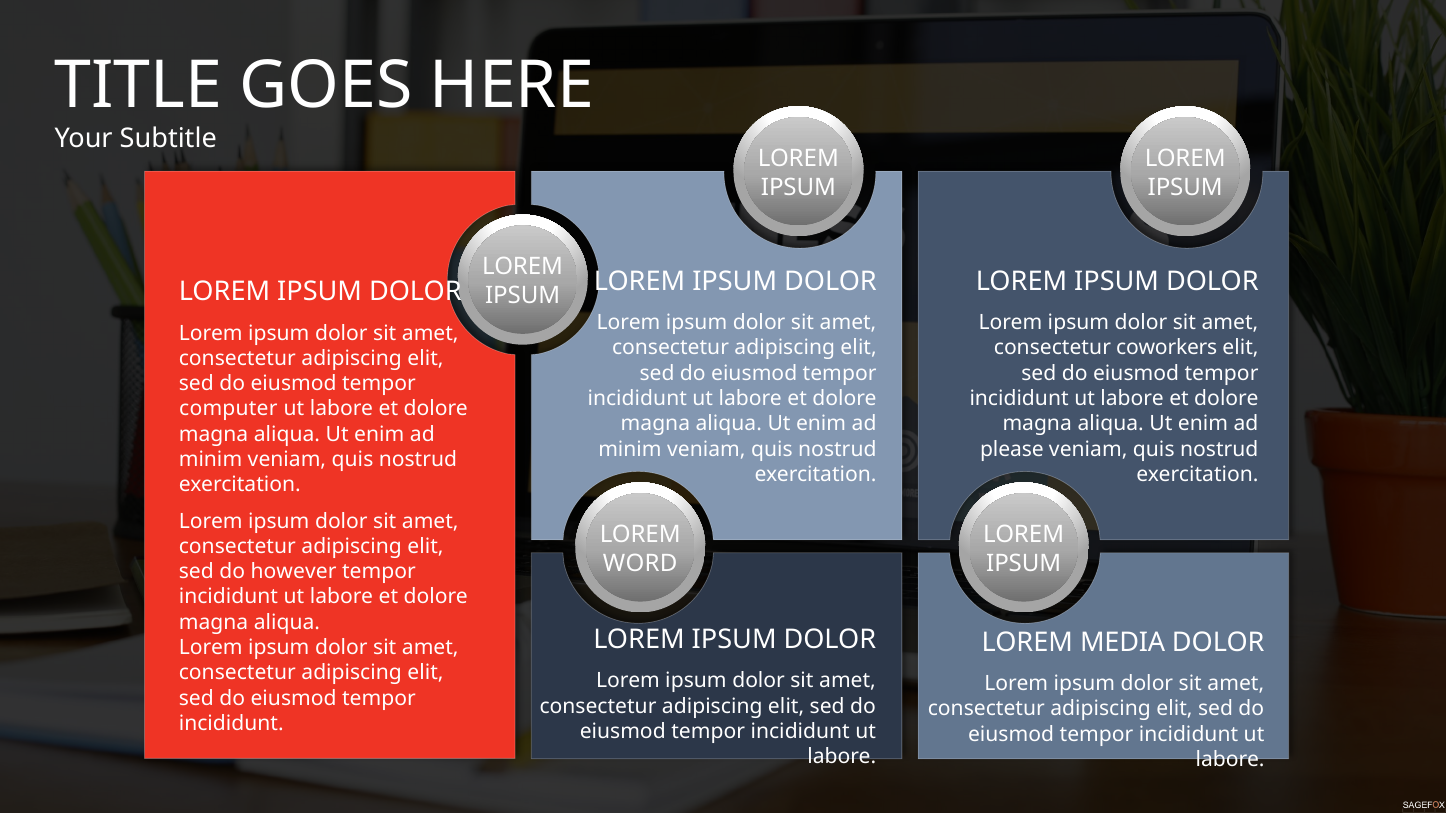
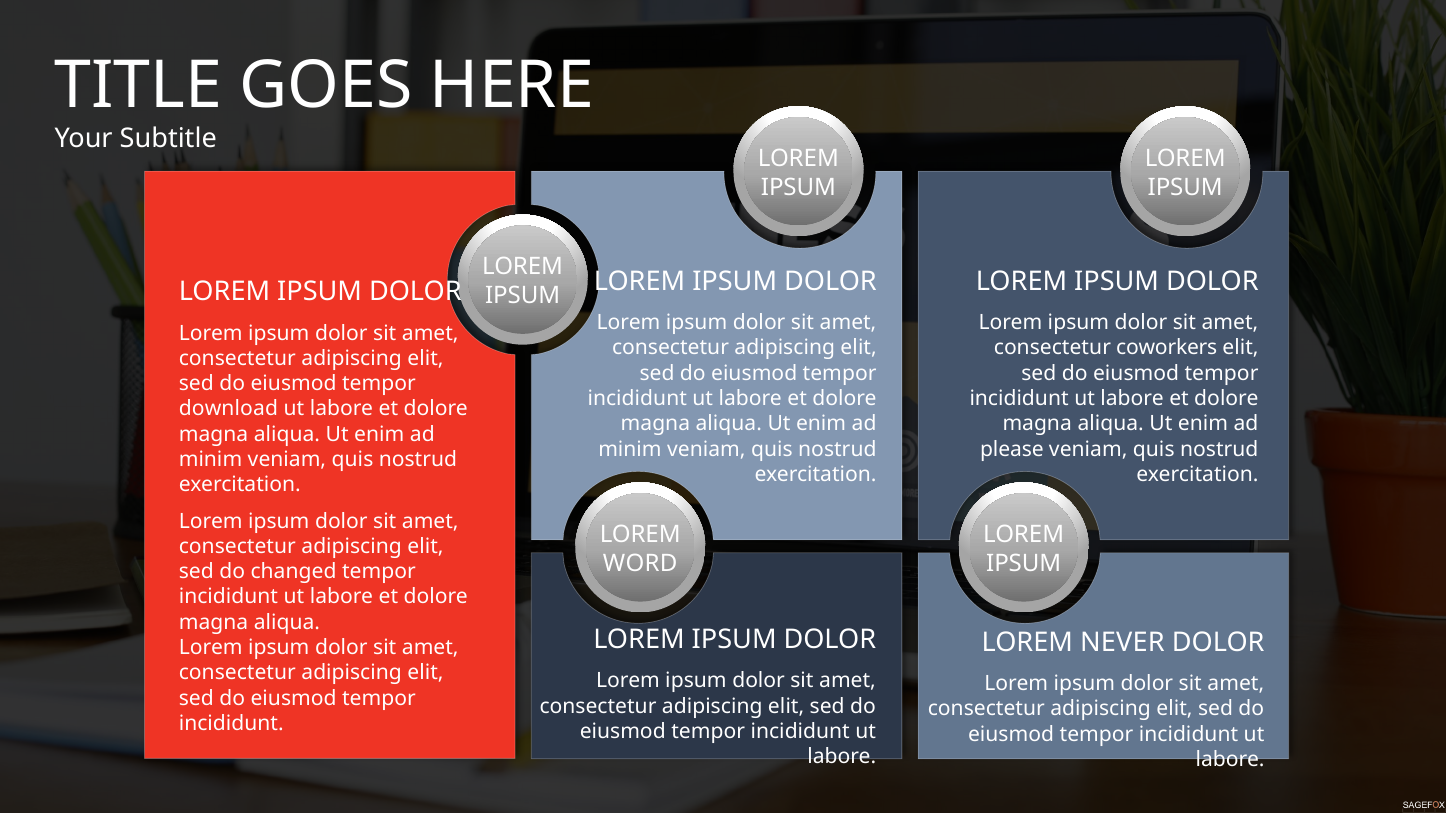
computer: computer -> download (228, 409)
however: however -> changed (294, 572)
MEDIA: MEDIA -> NEVER (1122, 643)
